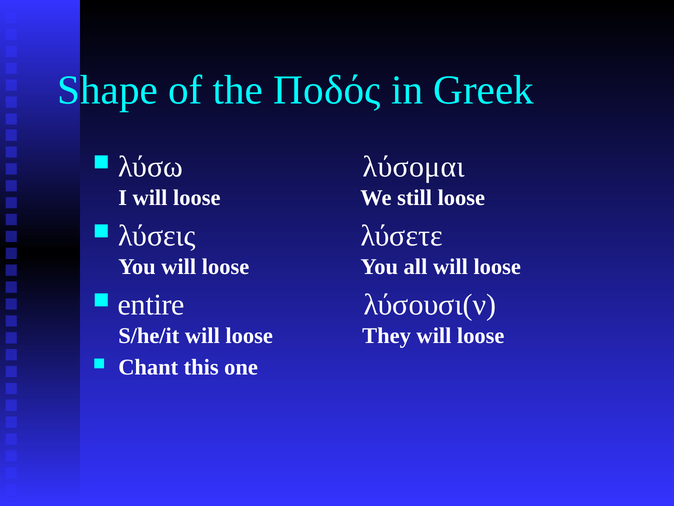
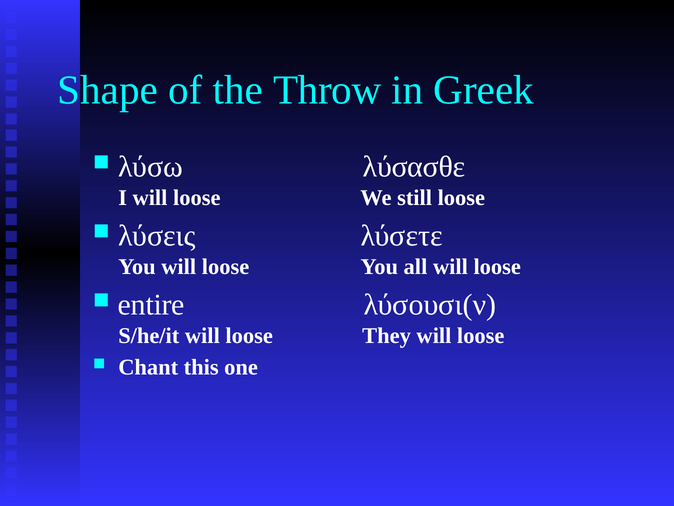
Ποδός: Ποδός -> Throw (327, 90)
λύσομαι: λύσομαι -> λύσασθε (414, 167)
